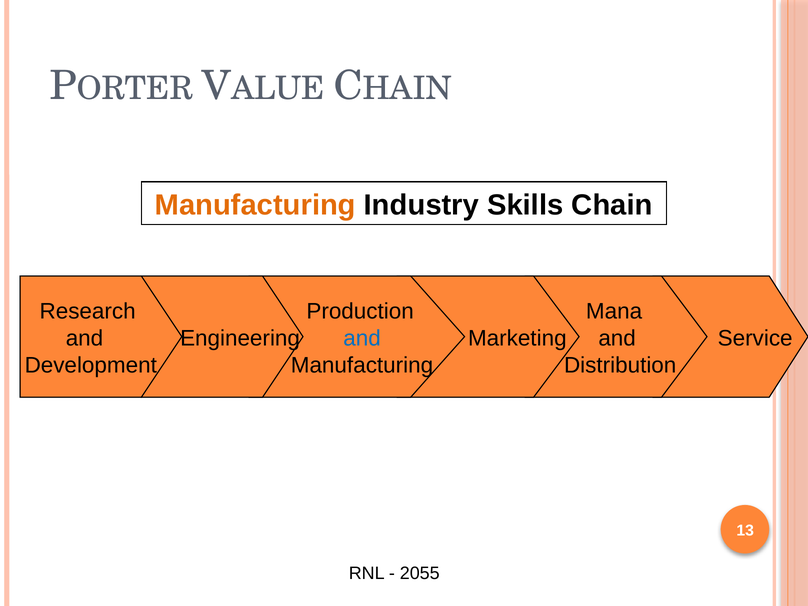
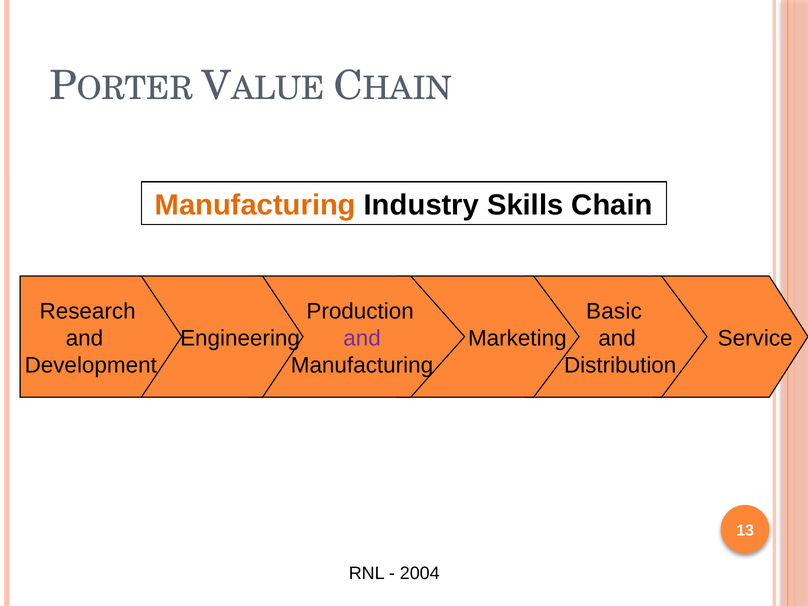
Mana: Mana -> Basic (614, 311)
and colour: blue -> purple (362, 338)
2055: 2055 -> 2004 (420, 573)
